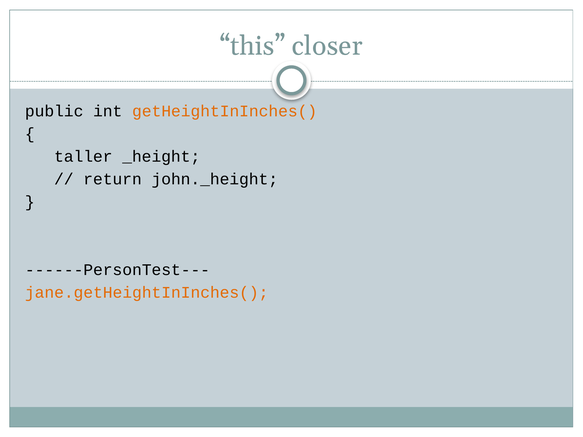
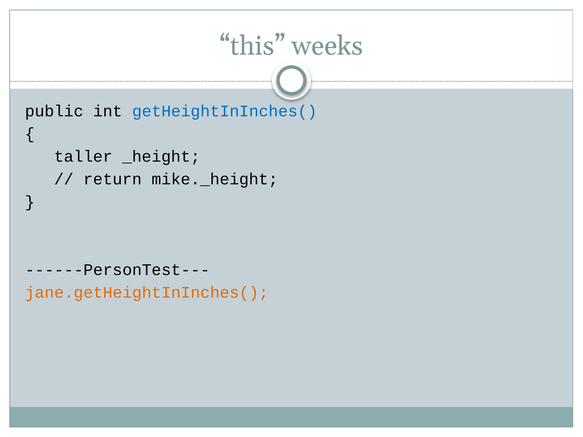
closer: closer -> weeks (327, 46)
getHeightInInches( colour: orange -> blue (225, 111)
john._height: john._height -> mike._height (215, 179)
